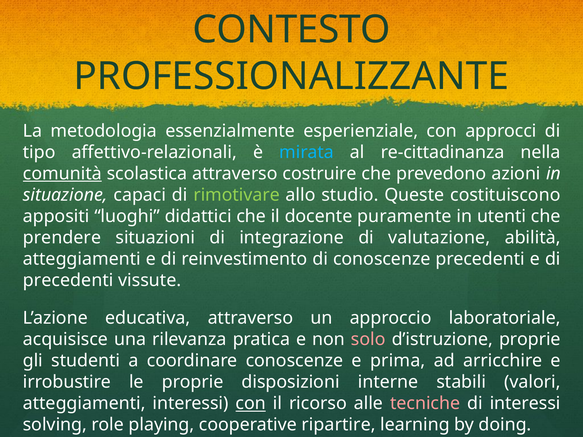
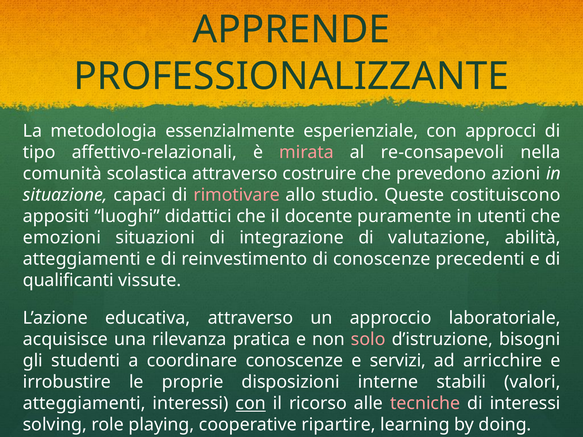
CONTESTO: CONTESTO -> APPRENDE (291, 30)
mirata colour: light blue -> pink (307, 152)
re-cittadinanza: re-cittadinanza -> re-consapevoli (442, 152)
comunità underline: present -> none (62, 174)
rimotivare colour: light green -> pink (237, 195)
prendere: prendere -> emozioni (62, 238)
precedenti: precedenti -> qualificanti (68, 281)
d’istruzione proprie: proprie -> bisogni (530, 340)
prima: prima -> servizi (398, 361)
